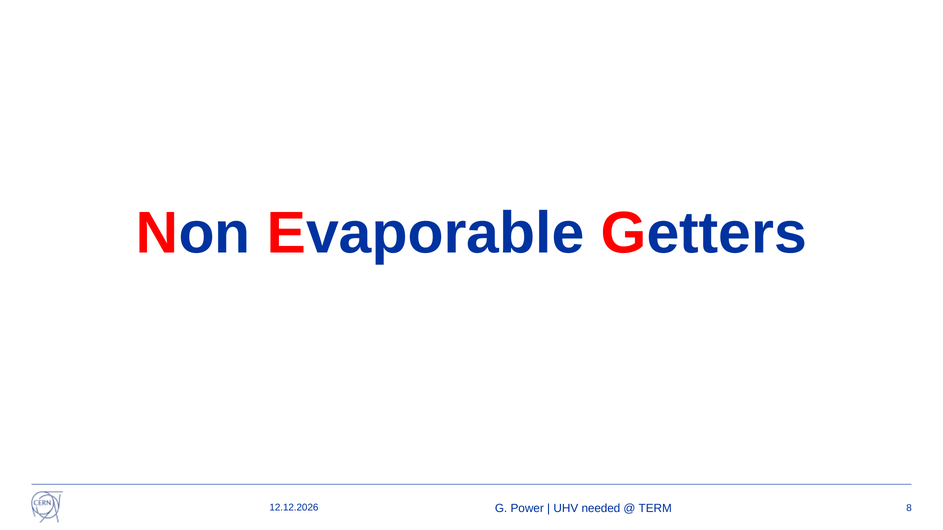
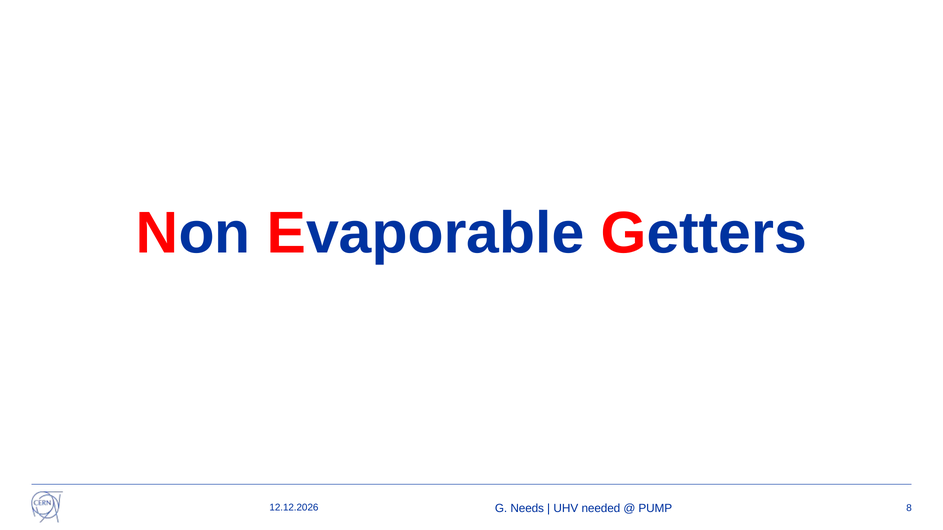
Power: Power -> Needs (527, 509)
TERM: TERM -> PUMP (655, 509)
